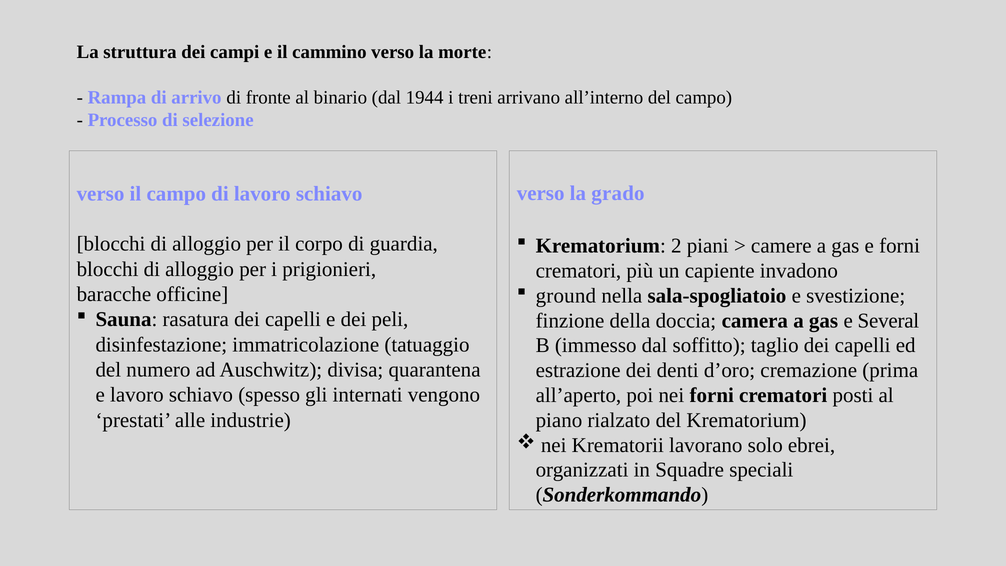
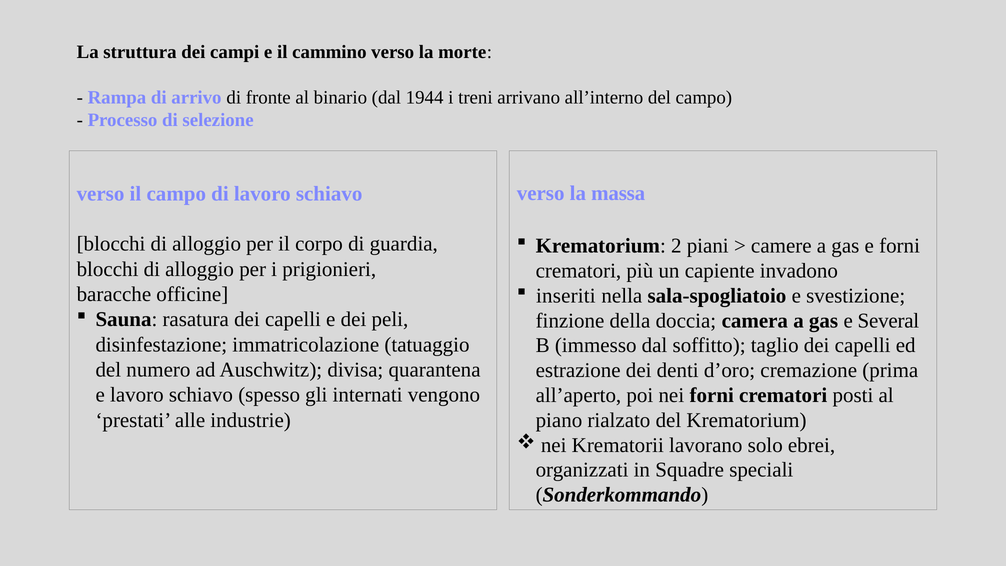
grado: grado -> massa (618, 193)
ground: ground -> inseriti (566, 296)
